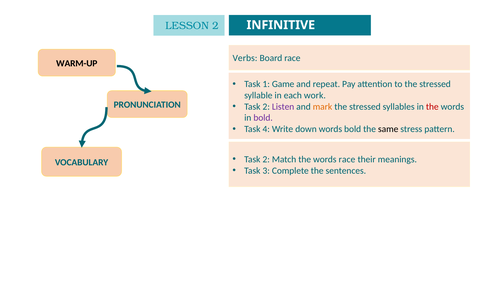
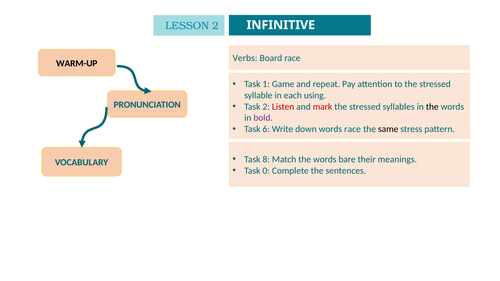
work: work -> using (315, 95)
Listen colour: purple -> red (283, 107)
mark colour: orange -> red (322, 107)
the colour: red -> black (432, 107)
4: 4 -> 6 (266, 129)
words bold: bold -> race (353, 129)
2: 2 -> 8 (266, 159)
words race: race -> bare (347, 159)
3: 3 -> 0 (266, 171)
